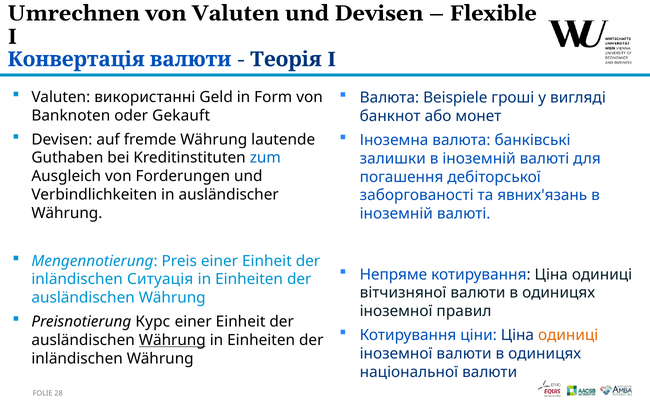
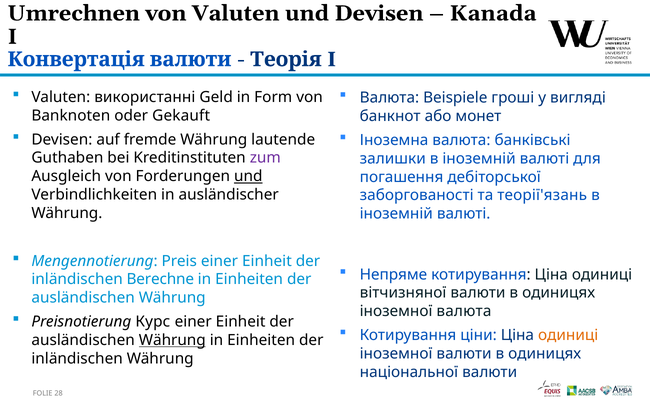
Flexible: Flexible -> Kanada (493, 13)
zum colour: blue -> purple (265, 158)
und underline: none -> present (248, 176)
явних'язань: явних'язань -> теорії'язань (542, 196)
Ситуація: Ситуація -> Berechne (160, 280)
іноземної правил: правил -> валюта (464, 311)
